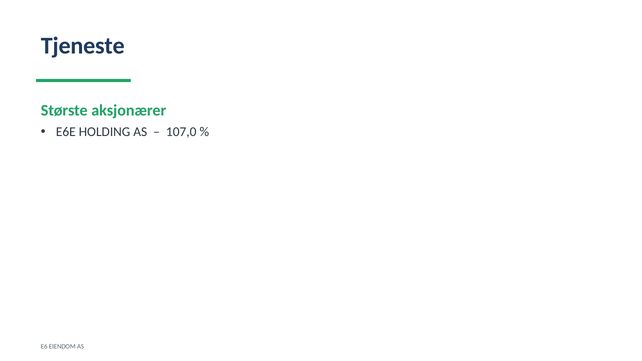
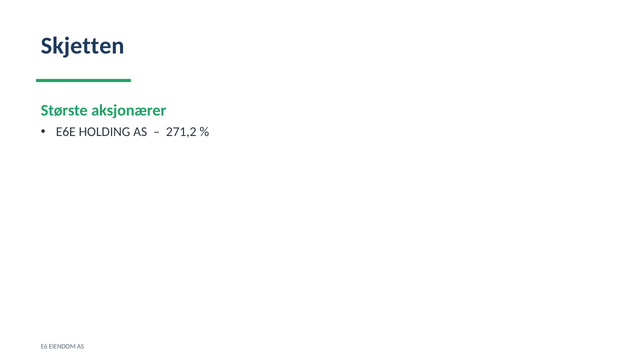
Tjeneste: Tjeneste -> Skjetten (83, 46)
107,0: 107,0 -> 271,2 (181, 132)
